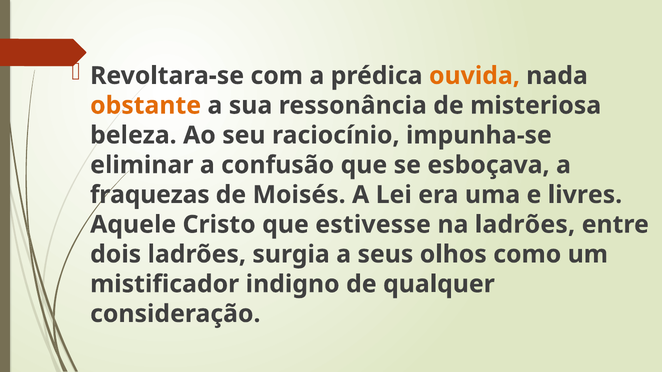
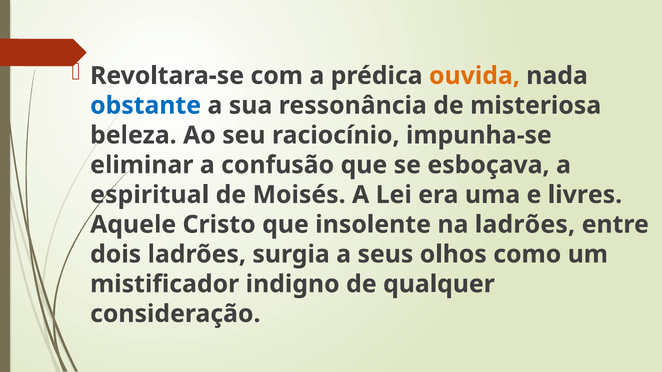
obstante colour: orange -> blue (146, 106)
fraquezas: fraquezas -> espiritual (150, 195)
estivesse: estivesse -> insolente (373, 225)
